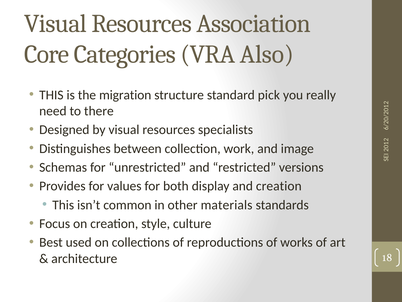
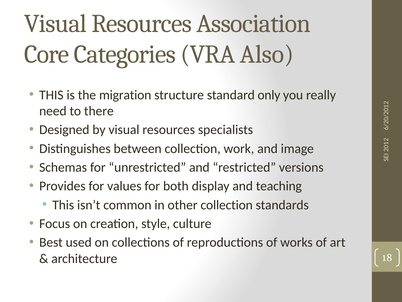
pick: pick -> only (269, 95)
and creation: creation -> teaching (279, 186)
other materials: materials -> collection (227, 205)
